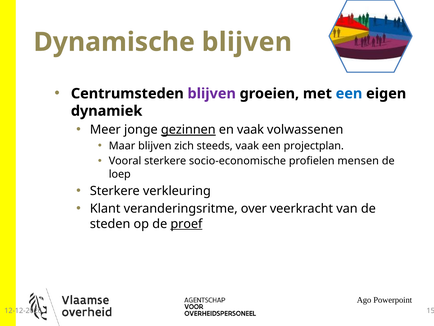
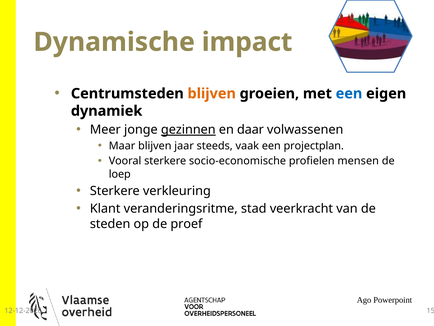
Dynamische blijven: blijven -> impact (247, 42)
blijven colour: purple -> orange (212, 93)
en vaak: vaak -> daar (250, 129)
zich: zich -> jaar (184, 146)
over: over -> stad (254, 208)
proef underline: present -> none (186, 224)
